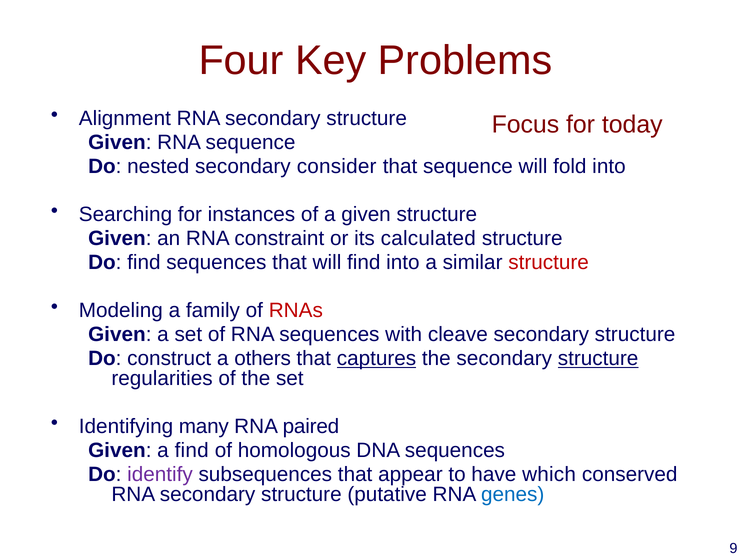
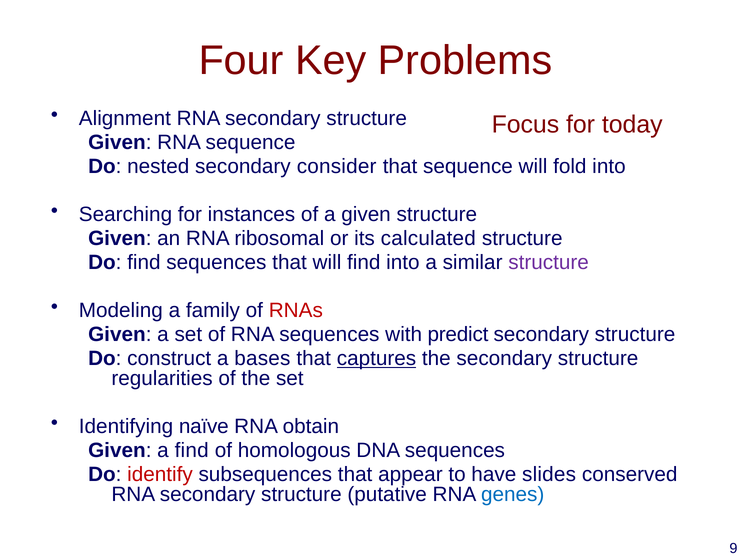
constraint: constraint -> ribosomal (279, 238)
structure colour: red -> purple (549, 262)
cleave: cleave -> predict (458, 334)
others: others -> bases (262, 358)
structure underline: present -> none (598, 358)
many: many -> naïve (204, 426)
paired: paired -> obtain (311, 426)
identify colour: purple -> red (160, 474)
which: which -> slides (549, 474)
